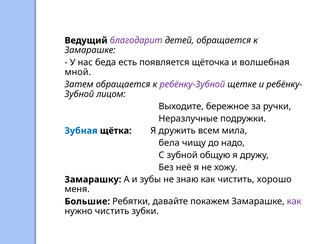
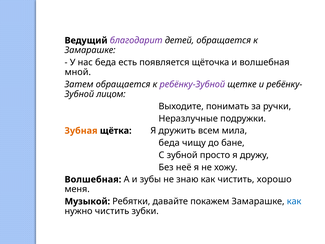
бережное: бережное -> понимать (228, 106)
Зубная colour: blue -> orange (81, 131)
бела: бела -> беда (169, 143)
надо: надо -> бане (233, 143)
общую: общую -> просто (215, 155)
Замарашку: Замарашку -> Волшебная (93, 179)
Большие: Большие -> Музыкой (87, 201)
как colour: purple -> blue (294, 201)
